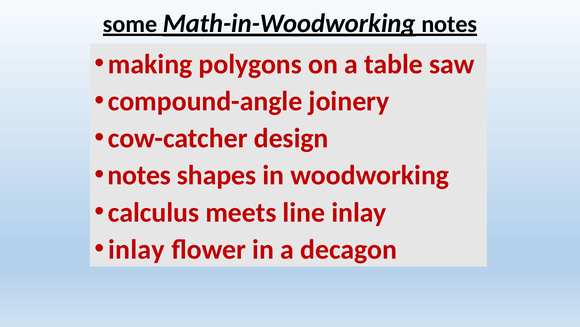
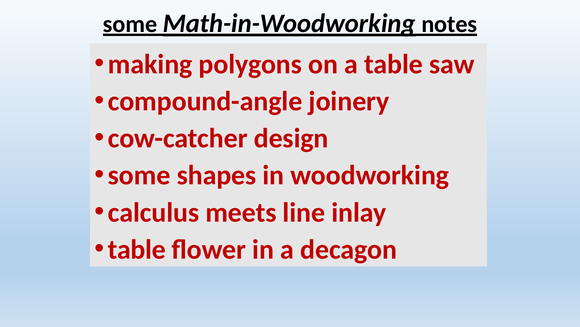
notes: notes -> some (139, 175)
inlay: inlay -> table (137, 249)
